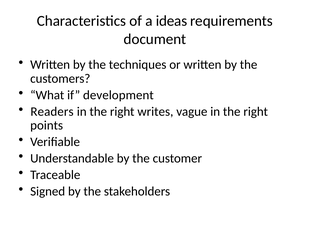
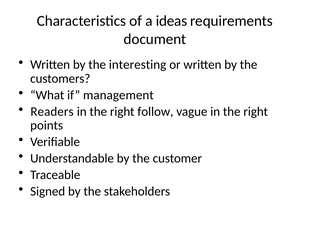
techniques: techniques -> interesting (138, 64)
development: development -> management (118, 95)
writes: writes -> follow (155, 111)
